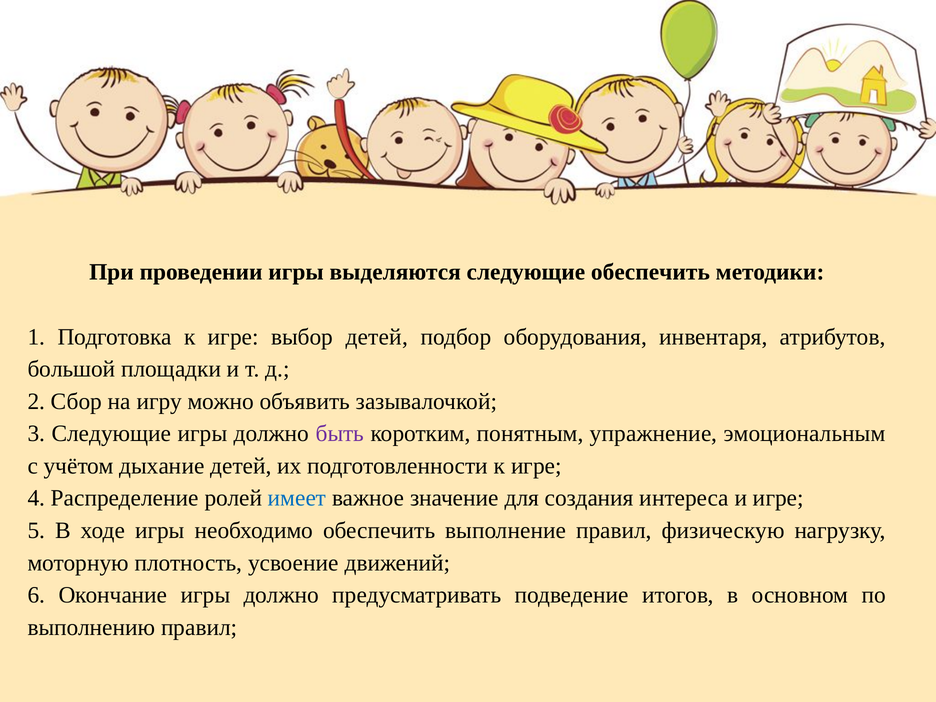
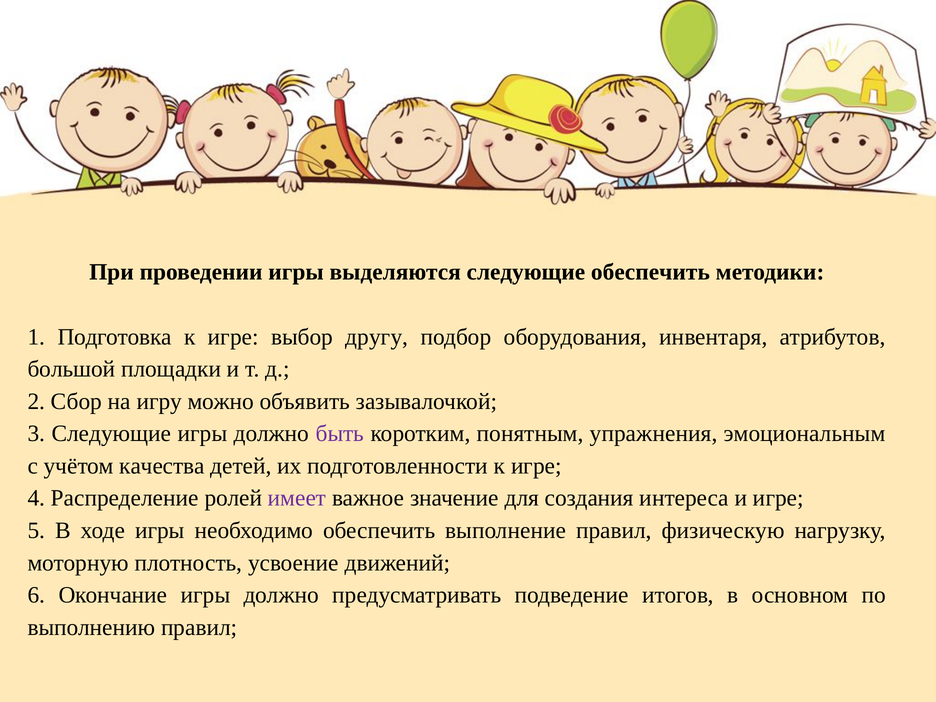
выбор детей: детей -> другу (377, 337)
упражнение: упражнение -> упражнения (654, 434)
дыхание: дыхание -> качества (162, 466)
имеет colour: blue -> purple (297, 498)
